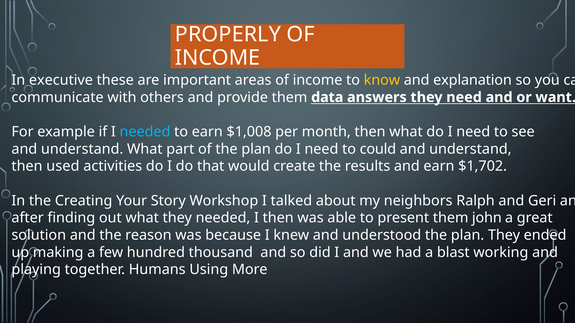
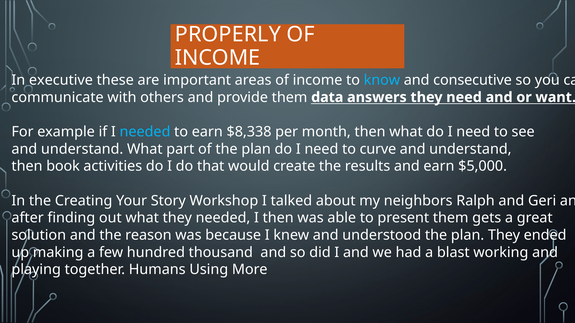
know colour: yellow -> light blue (382, 80)
explanation: explanation -> consecutive (473, 80)
$1,008: $1,008 -> $8,338 (249, 132)
could: could -> curve (378, 149)
used: used -> book (63, 166)
$1,702: $1,702 -> $5,000 (483, 166)
john: john -> gets (487, 218)
